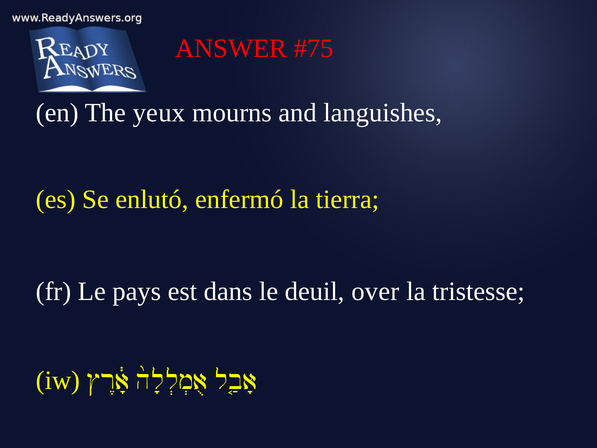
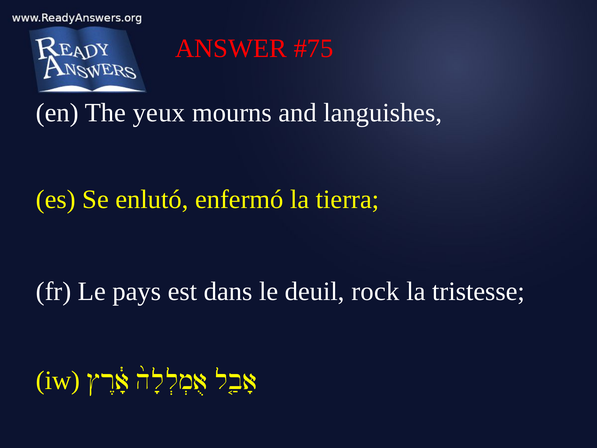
over: over -> rock (375, 291)
